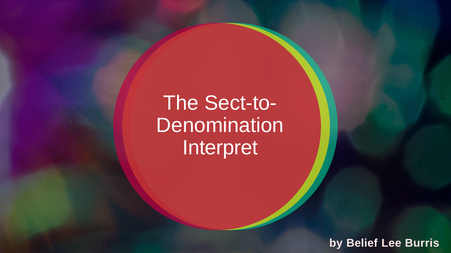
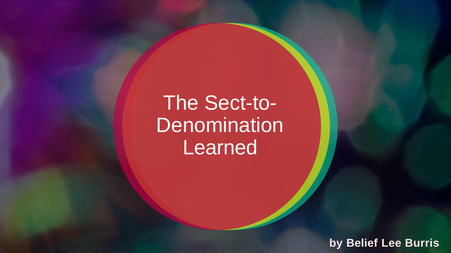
Interpret: Interpret -> Learned (220, 148)
